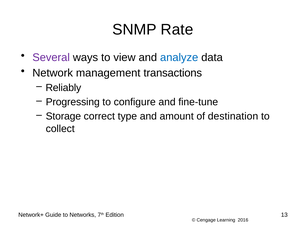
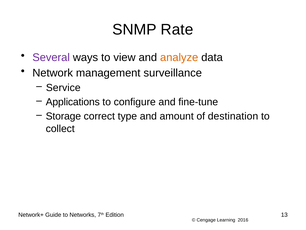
analyze colour: blue -> orange (179, 57)
transactions: transactions -> surveillance (173, 73)
Reliably: Reliably -> Service (63, 88)
Progressing: Progressing -> Applications (73, 102)
